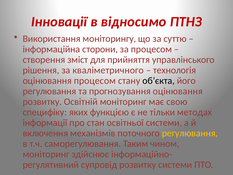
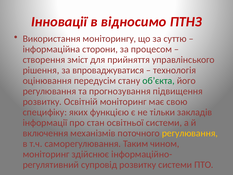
кваліметричного: кваліметричного -> впроваджуватися (108, 70)
оцінювання процесом: процесом -> передусім (95, 81)
об’єкта colour: black -> green (159, 81)
прогнозування оцінювання: оцінювання -> підвищення (178, 91)
методах: методах -> закладів (195, 112)
